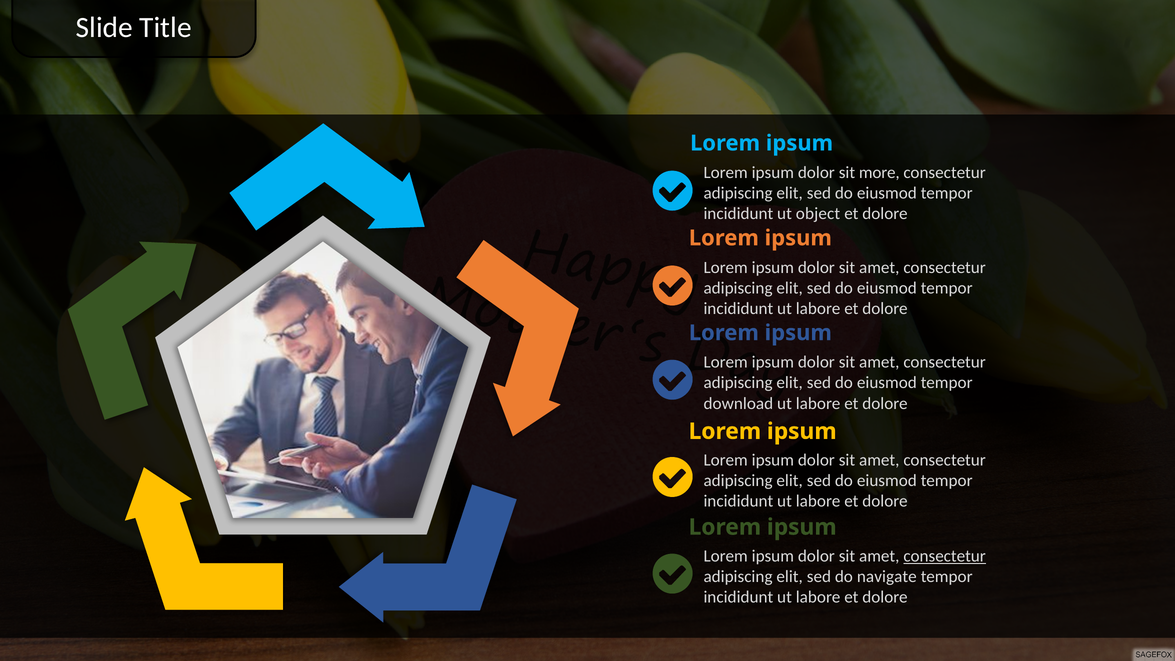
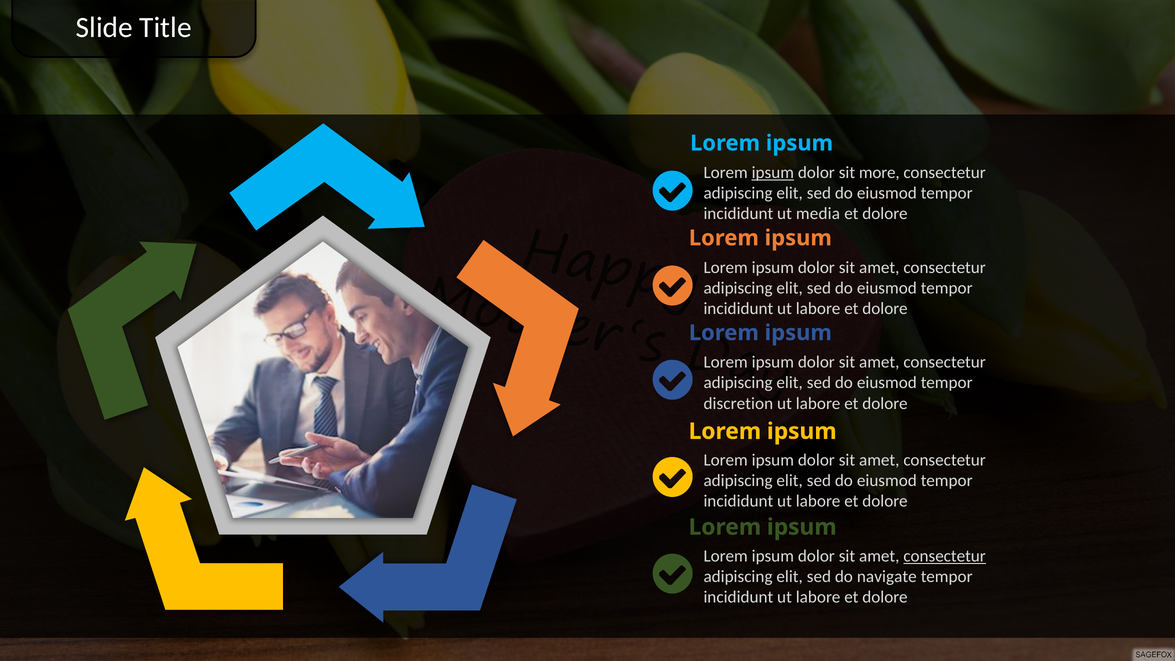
ipsum underline: none -> present (773, 172)
object: object -> media (818, 214)
download: download -> discretion (738, 403)
